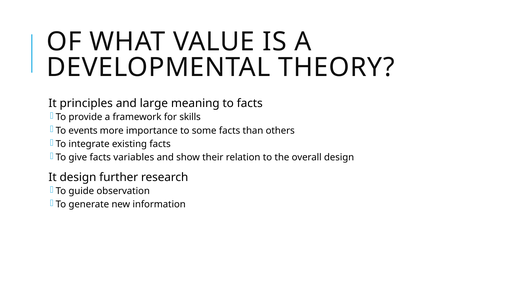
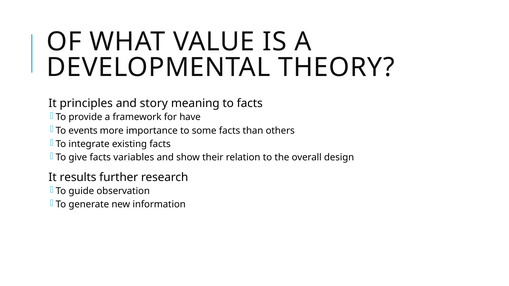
large: large -> story (154, 104)
skills: skills -> have (190, 117)
It design: design -> results (78, 178)
